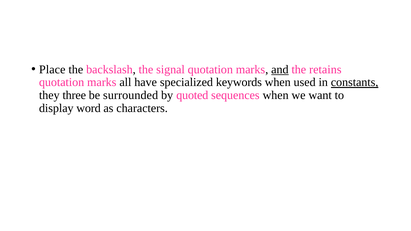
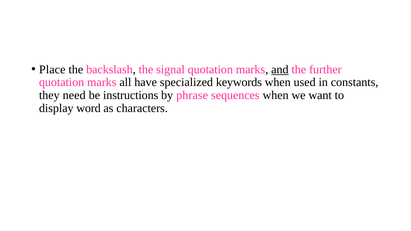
retains: retains -> further (325, 69)
constants underline: present -> none (355, 82)
three: three -> need (74, 95)
surrounded: surrounded -> instructions (131, 95)
quoted: quoted -> phrase (192, 95)
